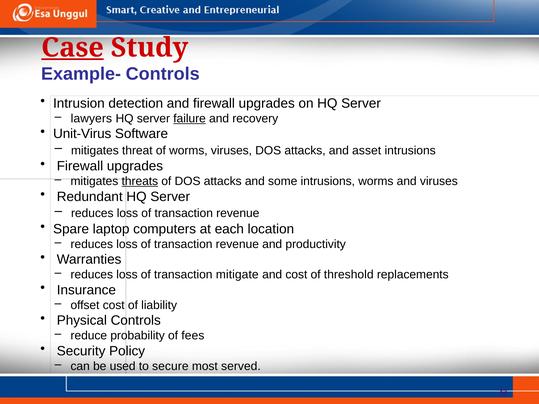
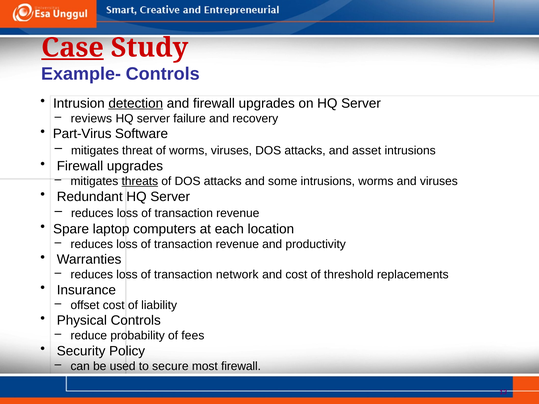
detection underline: none -> present (136, 103)
lawyers: lawyers -> reviews (91, 118)
failure underline: present -> none (190, 118)
Unit-Virus: Unit-Virus -> Part-Virus (82, 134)
mitigate: mitigate -> network (237, 275)
most served: served -> firewall (241, 366)
